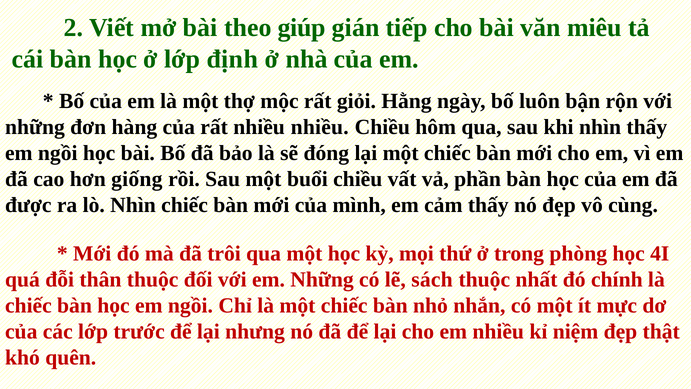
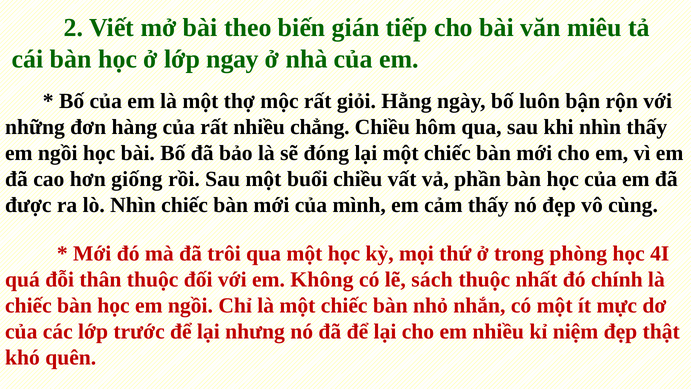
giúp: giúp -> biến (302, 28)
định: định -> ngay (233, 59)
nhiều nhiều: nhiều -> chẳng (320, 127)
em Những: Những -> Không (322, 279)
